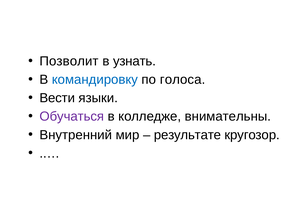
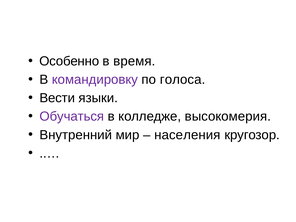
Позволит: Позволит -> Особенно (69, 61)
узнать: узнать -> время (134, 61)
командировку colour: blue -> purple (95, 80)
внимательны: внимательны -> высокомерия (228, 116)
результате: результате -> населения (187, 135)
